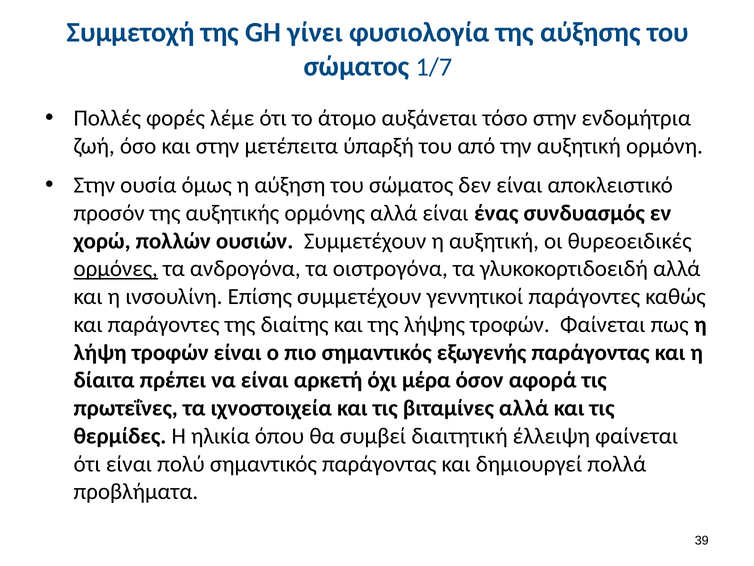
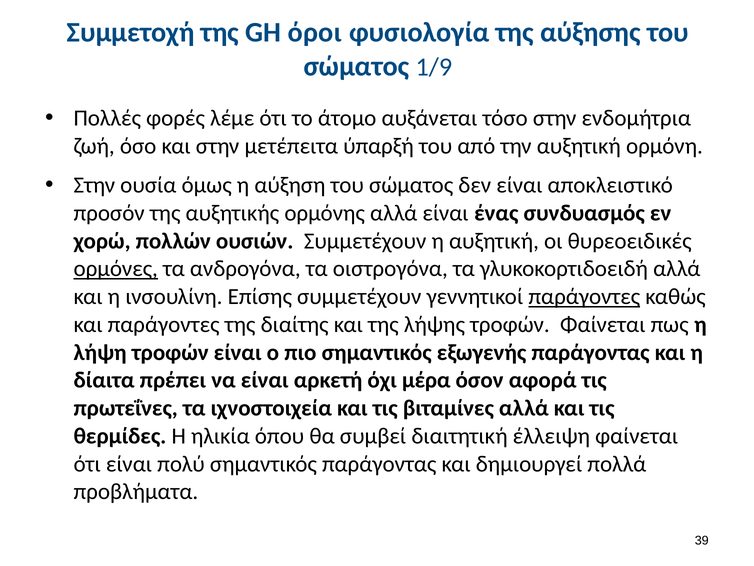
γίνει: γίνει -> όροι (315, 32)
1/7: 1/7 -> 1/9 (434, 67)
παράγοντες underline: none -> present (584, 296)
